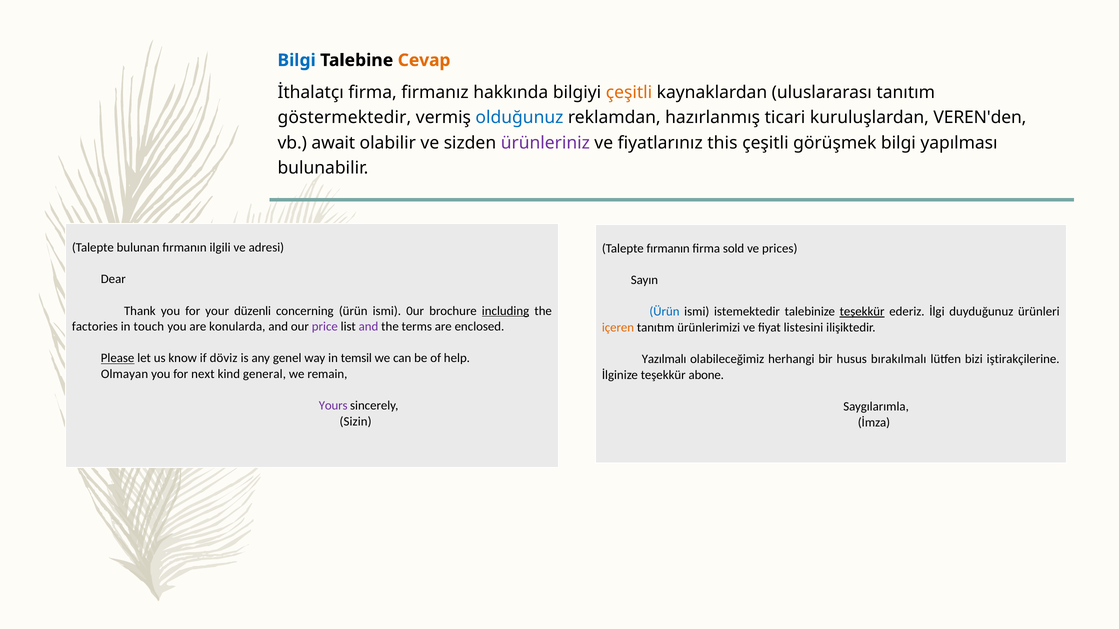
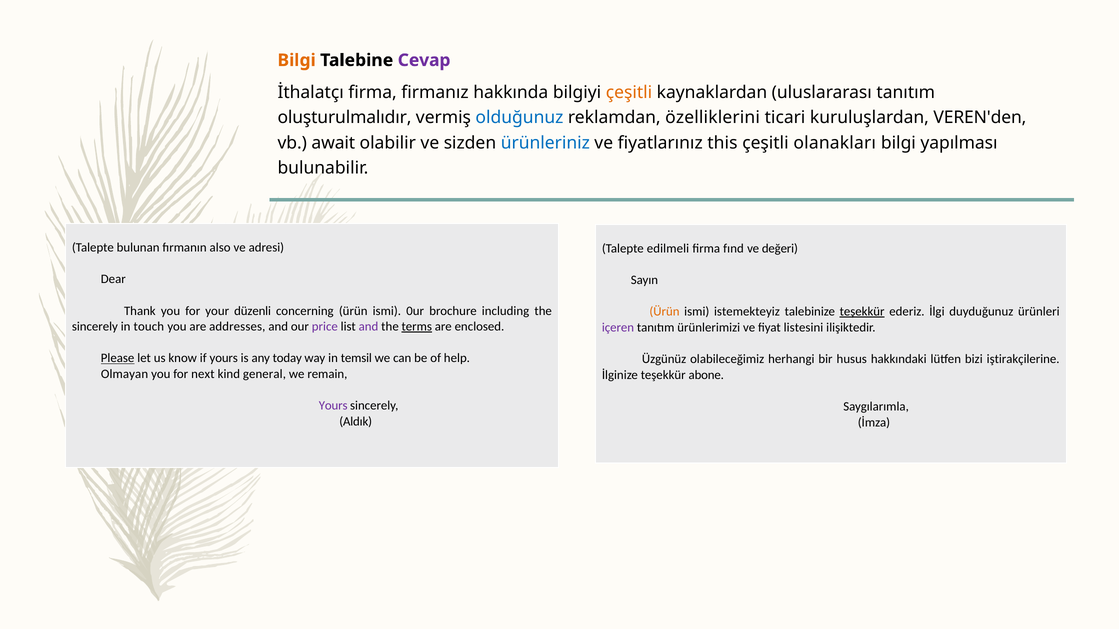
Bilgi colour: blue -> orange (297, 60)
Cevap colour: orange -> purple (424, 60)
göstermektedir: göstermektedir -> oluşturulmalıdır (344, 118)
hazırlanmış: hazırlanmış -> özelliklerini (713, 118)
ürünleriniz colour: purple -> blue (545, 143)
görüşmek: görüşmek -> olanakları (835, 143)
ilgili: ilgili -> also (220, 248)
Talepte fırmanın: fırmanın -> edilmeli (668, 249)
sold: sold -> fınd (733, 249)
prices: prices -> değeri (780, 249)
including underline: present -> none (506, 311)
Ürün colour: blue -> orange (664, 312)
istemektedir: istemektedir -> istemekteyiz (747, 312)
factories: factories -> sincerely (95, 327)
konularda: konularda -> addresses (237, 327)
terms underline: none -> present (417, 327)
içeren colour: orange -> purple (618, 328)
if döviz: döviz -> yours (224, 358)
genel: genel -> today (287, 358)
Yazılmalı: Yazılmalı -> Üzgünüz (664, 359)
bırakılmalı: bırakılmalı -> hakkındaki (899, 359)
Sizin: Sizin -> Aldık (356, 422)
